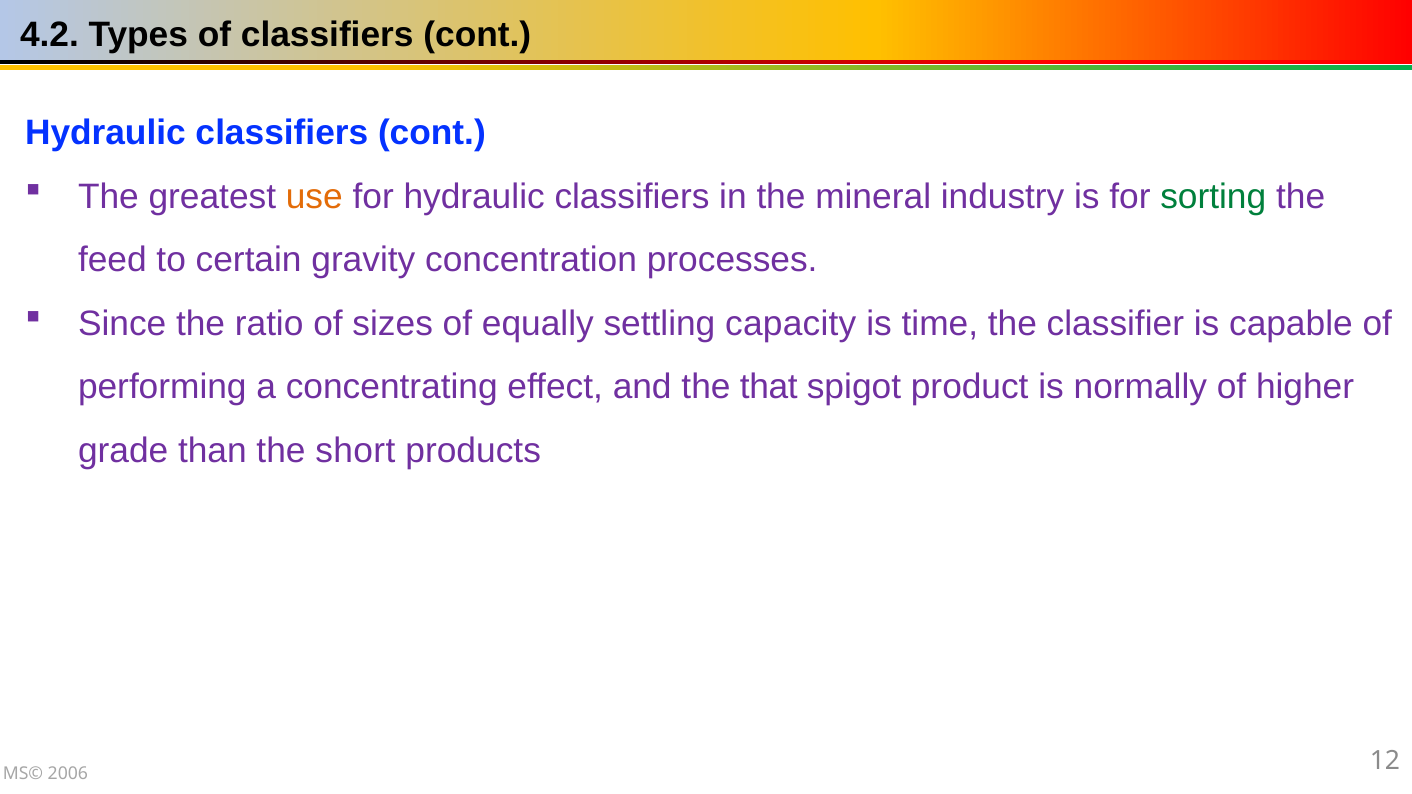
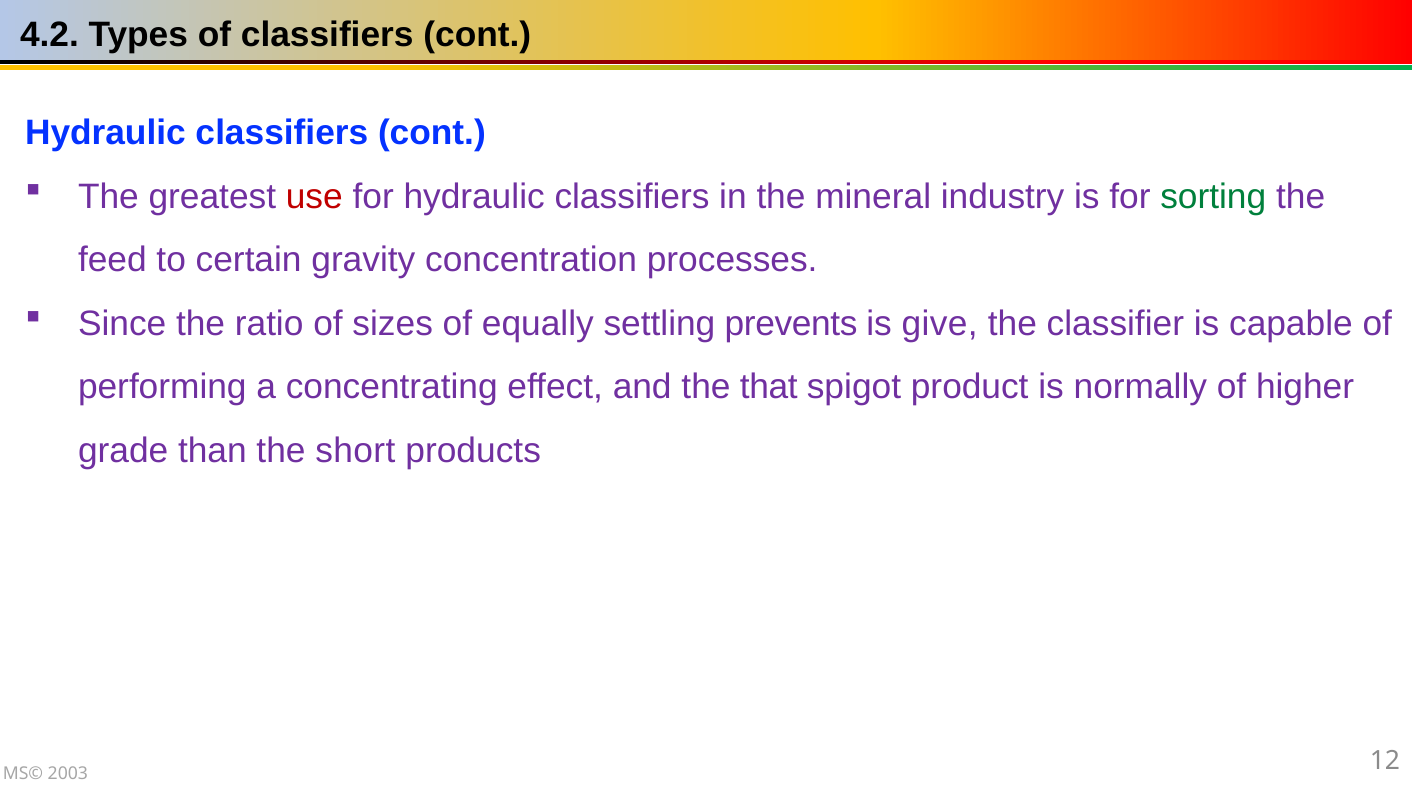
use colour: orange -> red (314, 197)
capacity: capacity -> prevents (791, 324)
time: time -> give (940, 324)
2006: 2006 -> 2003 (68, 774)
